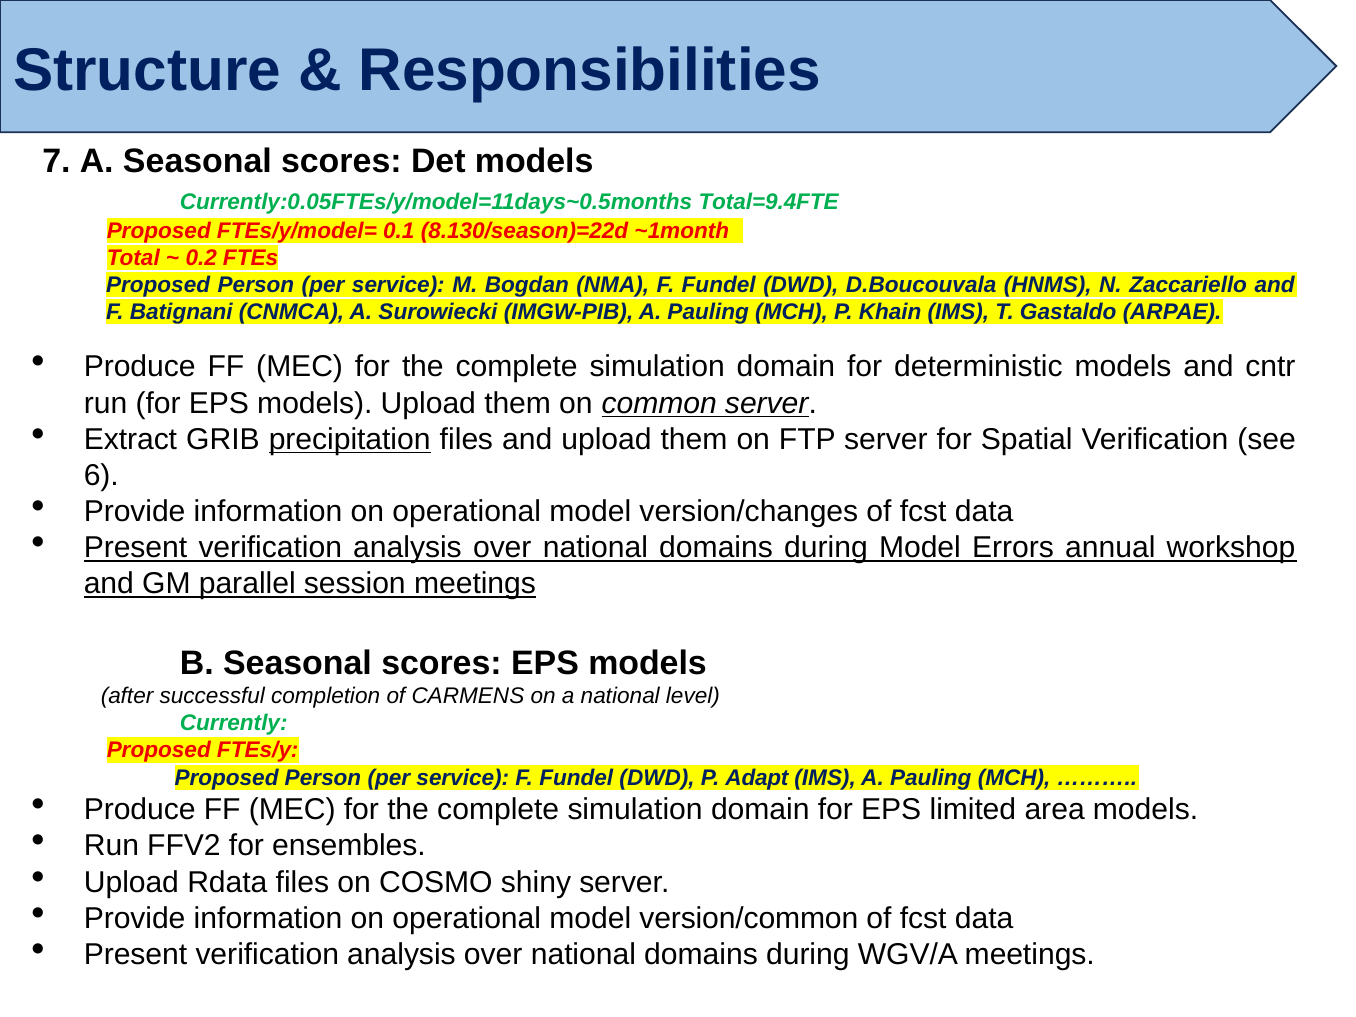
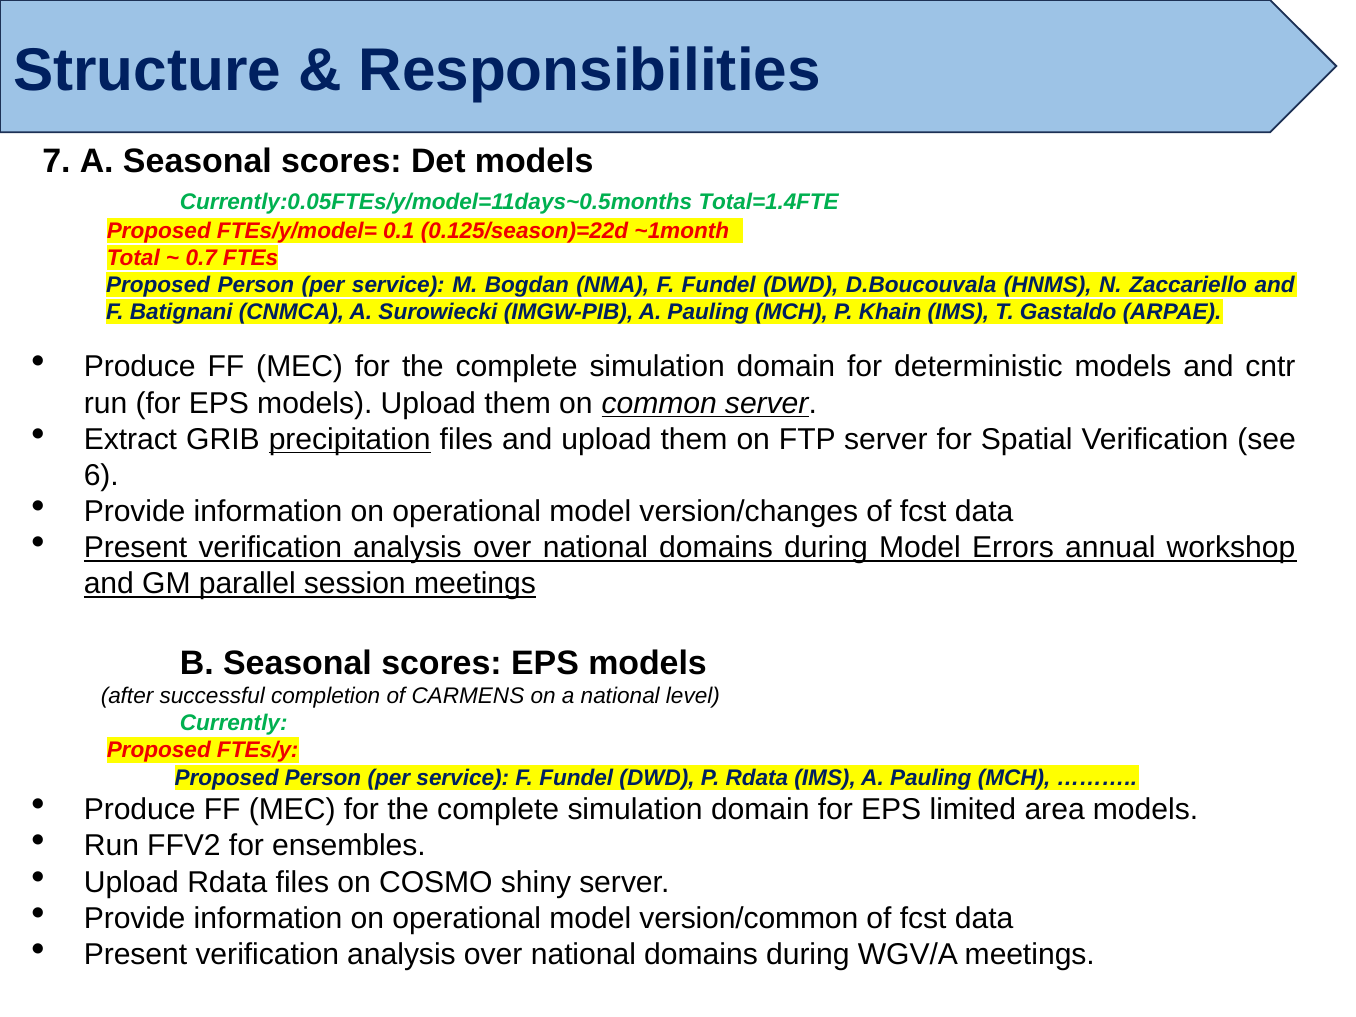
Total=9.4FTE: Total=9.4FTE -> Total=1.4FTE (769, 202)
8.130/season)=22d: 8.130/season)=22d -> 0.125/season)=22d (524, 231)
0.2: 0.2 -> 0.7 (201, 258)
P Adapt: Adapt -> Rdata (757, 778)
